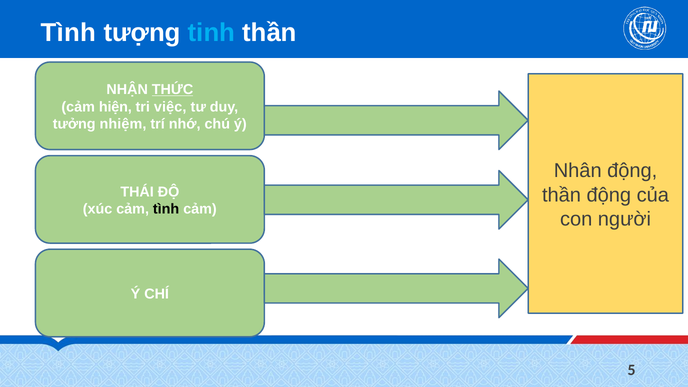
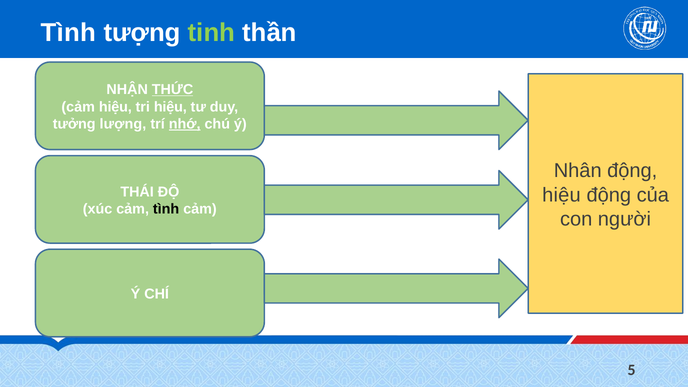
tinh colour: light blue -> light green (211, 33)
cảm hiện: hiện -> hiệu (115, 107)
tri việc: việc -> hiệu (170, 107)
nhiệm: nhiệm -> lượng (123, 124)
nhớ underline: none -> present (185, 124)
thần: thần -> hiệu (561, 195)
